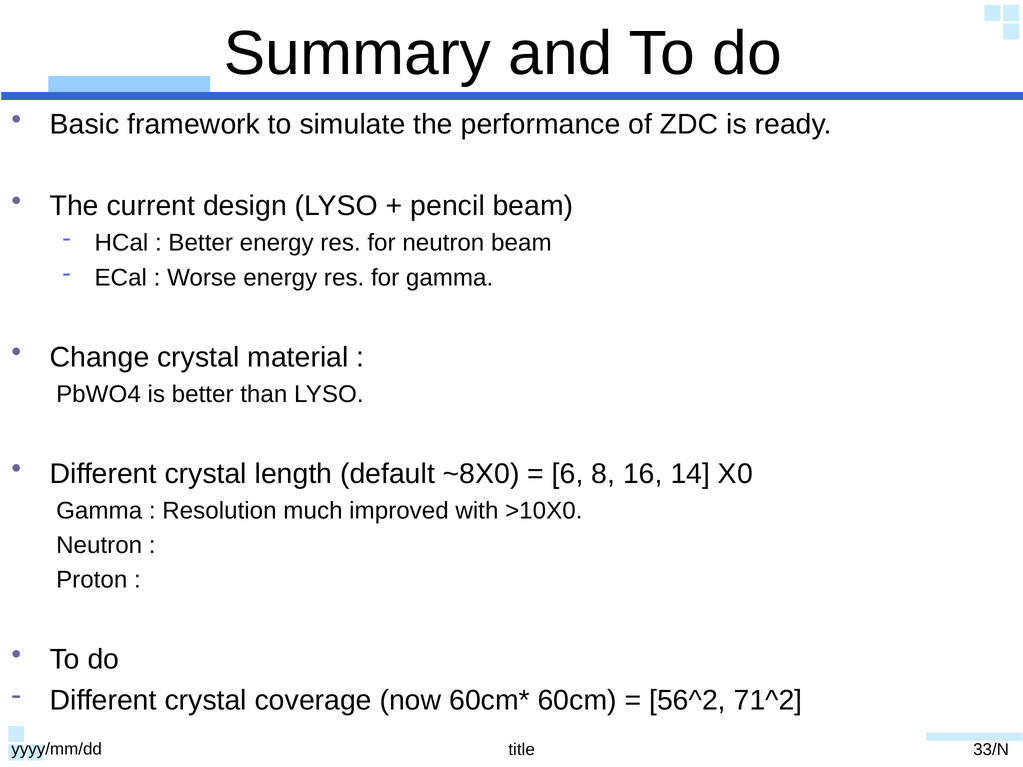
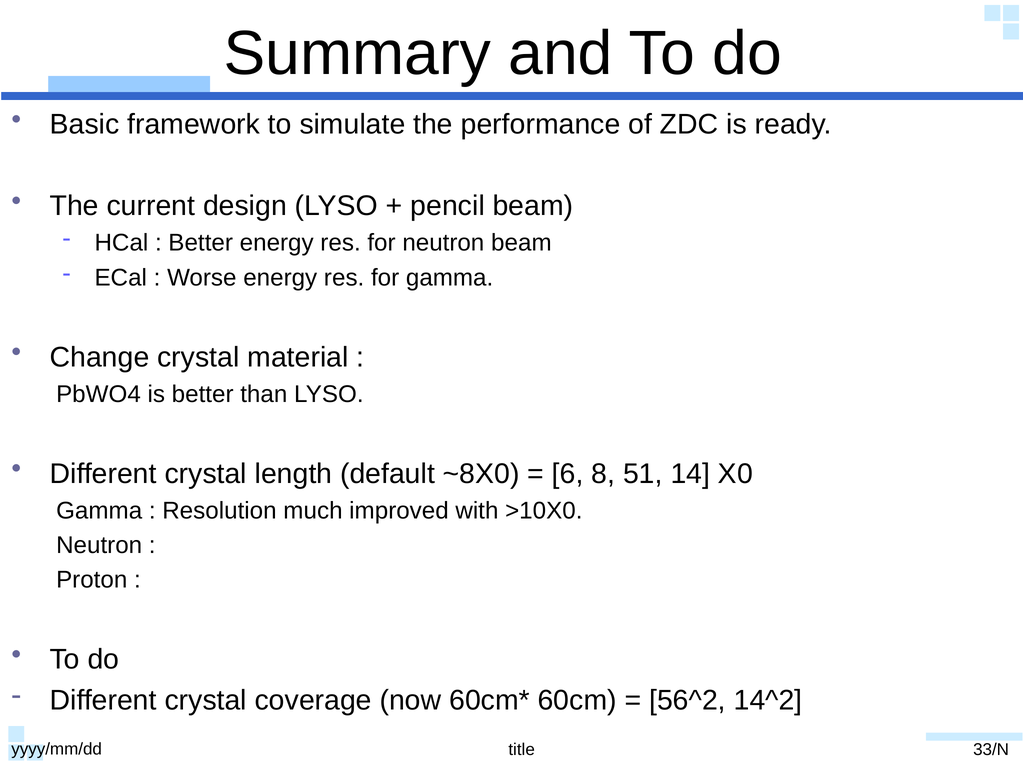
16: 16 -> 51 (643, 474)
71^2: 71^2 -> 14^2 (768, 701)
